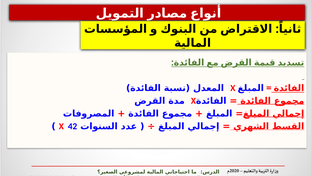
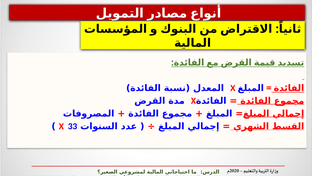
42: 42 -> 33 (73, 126)
